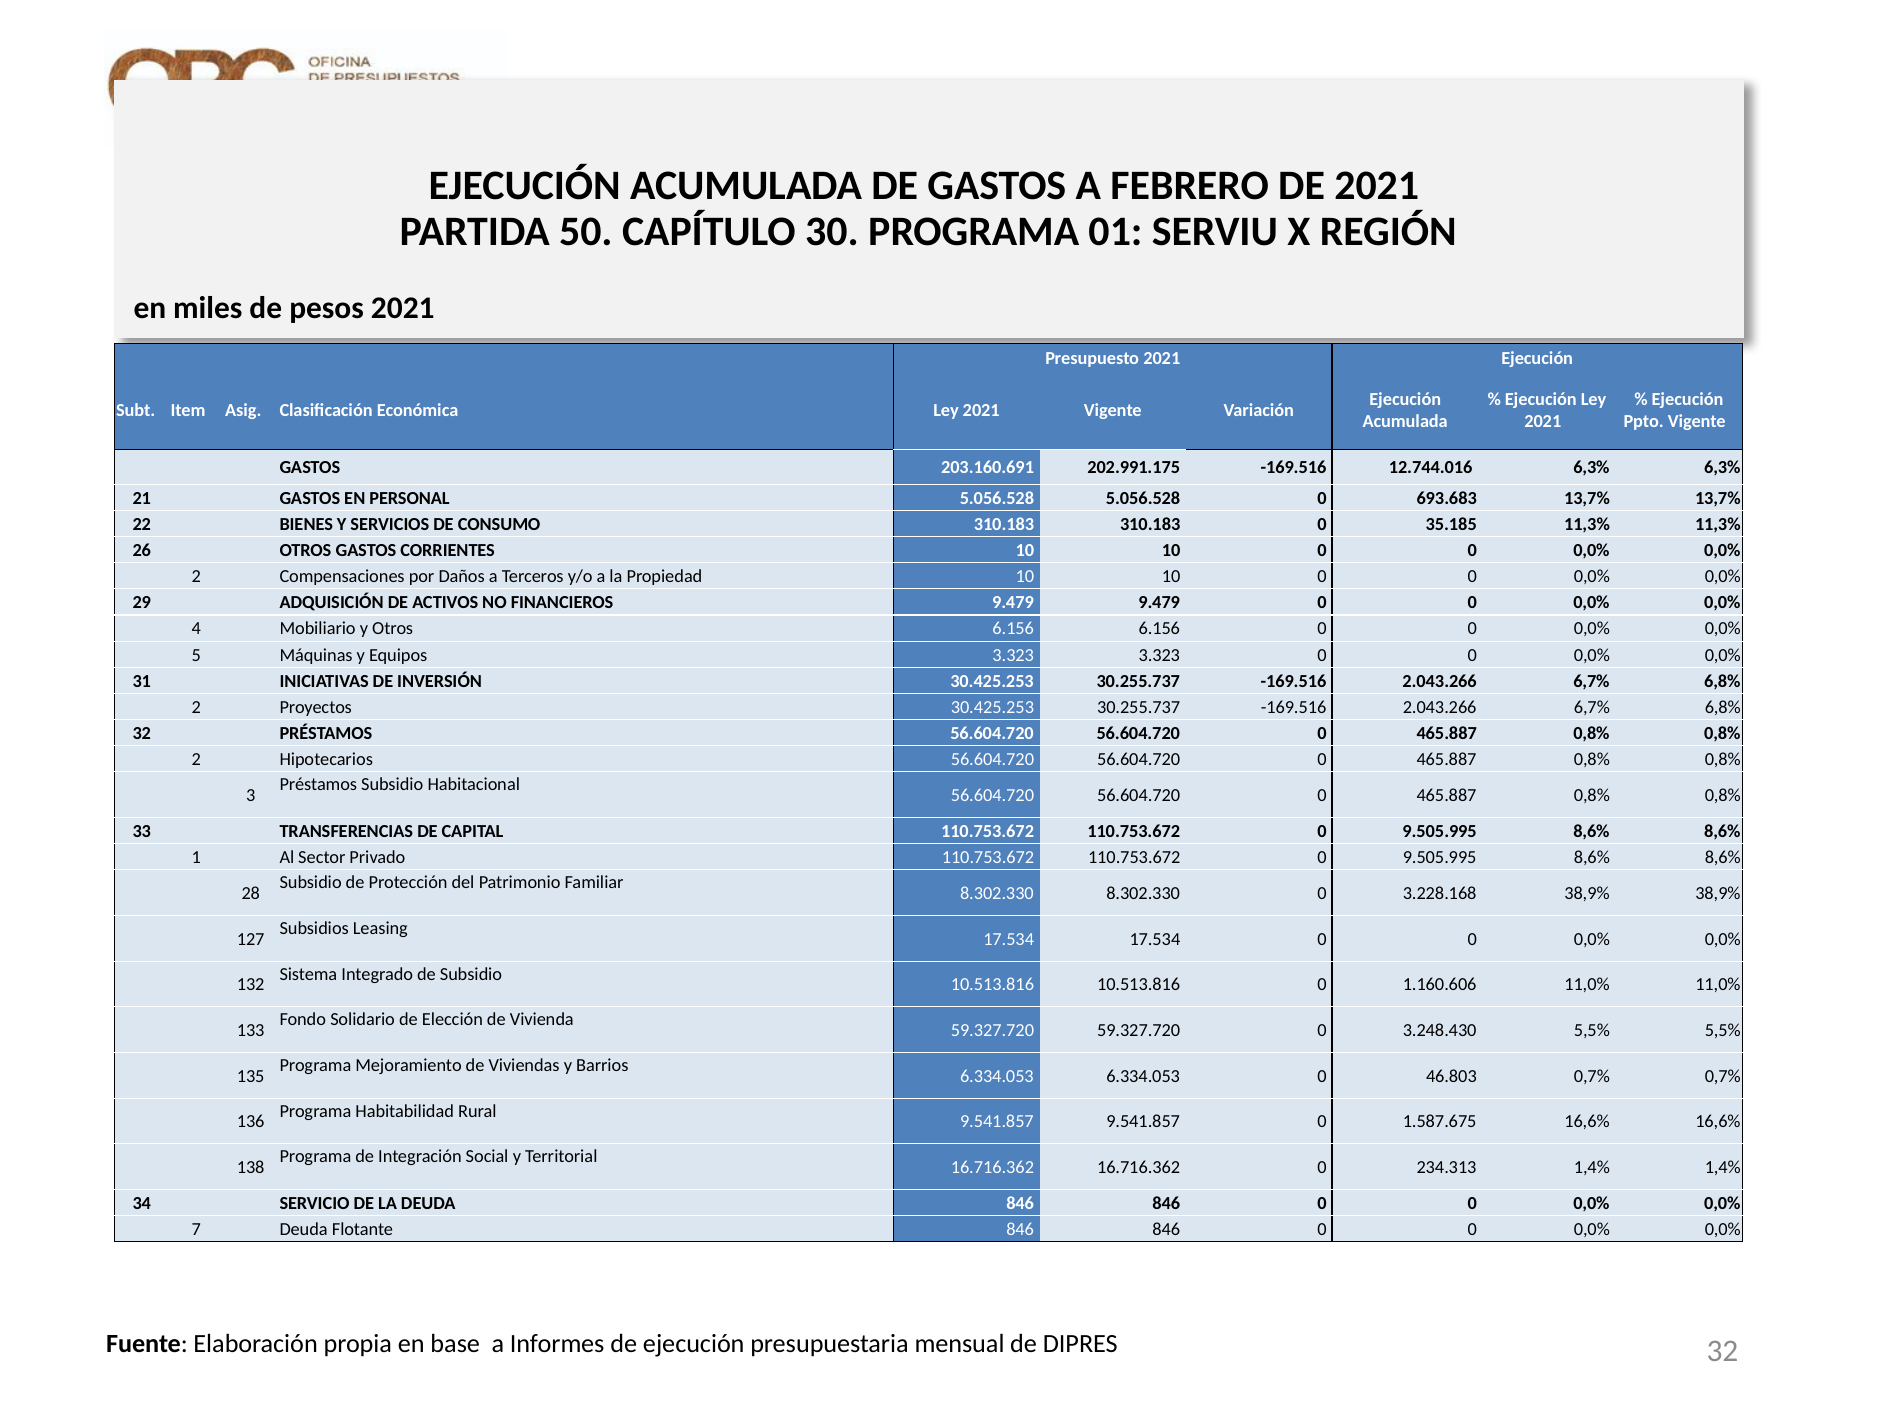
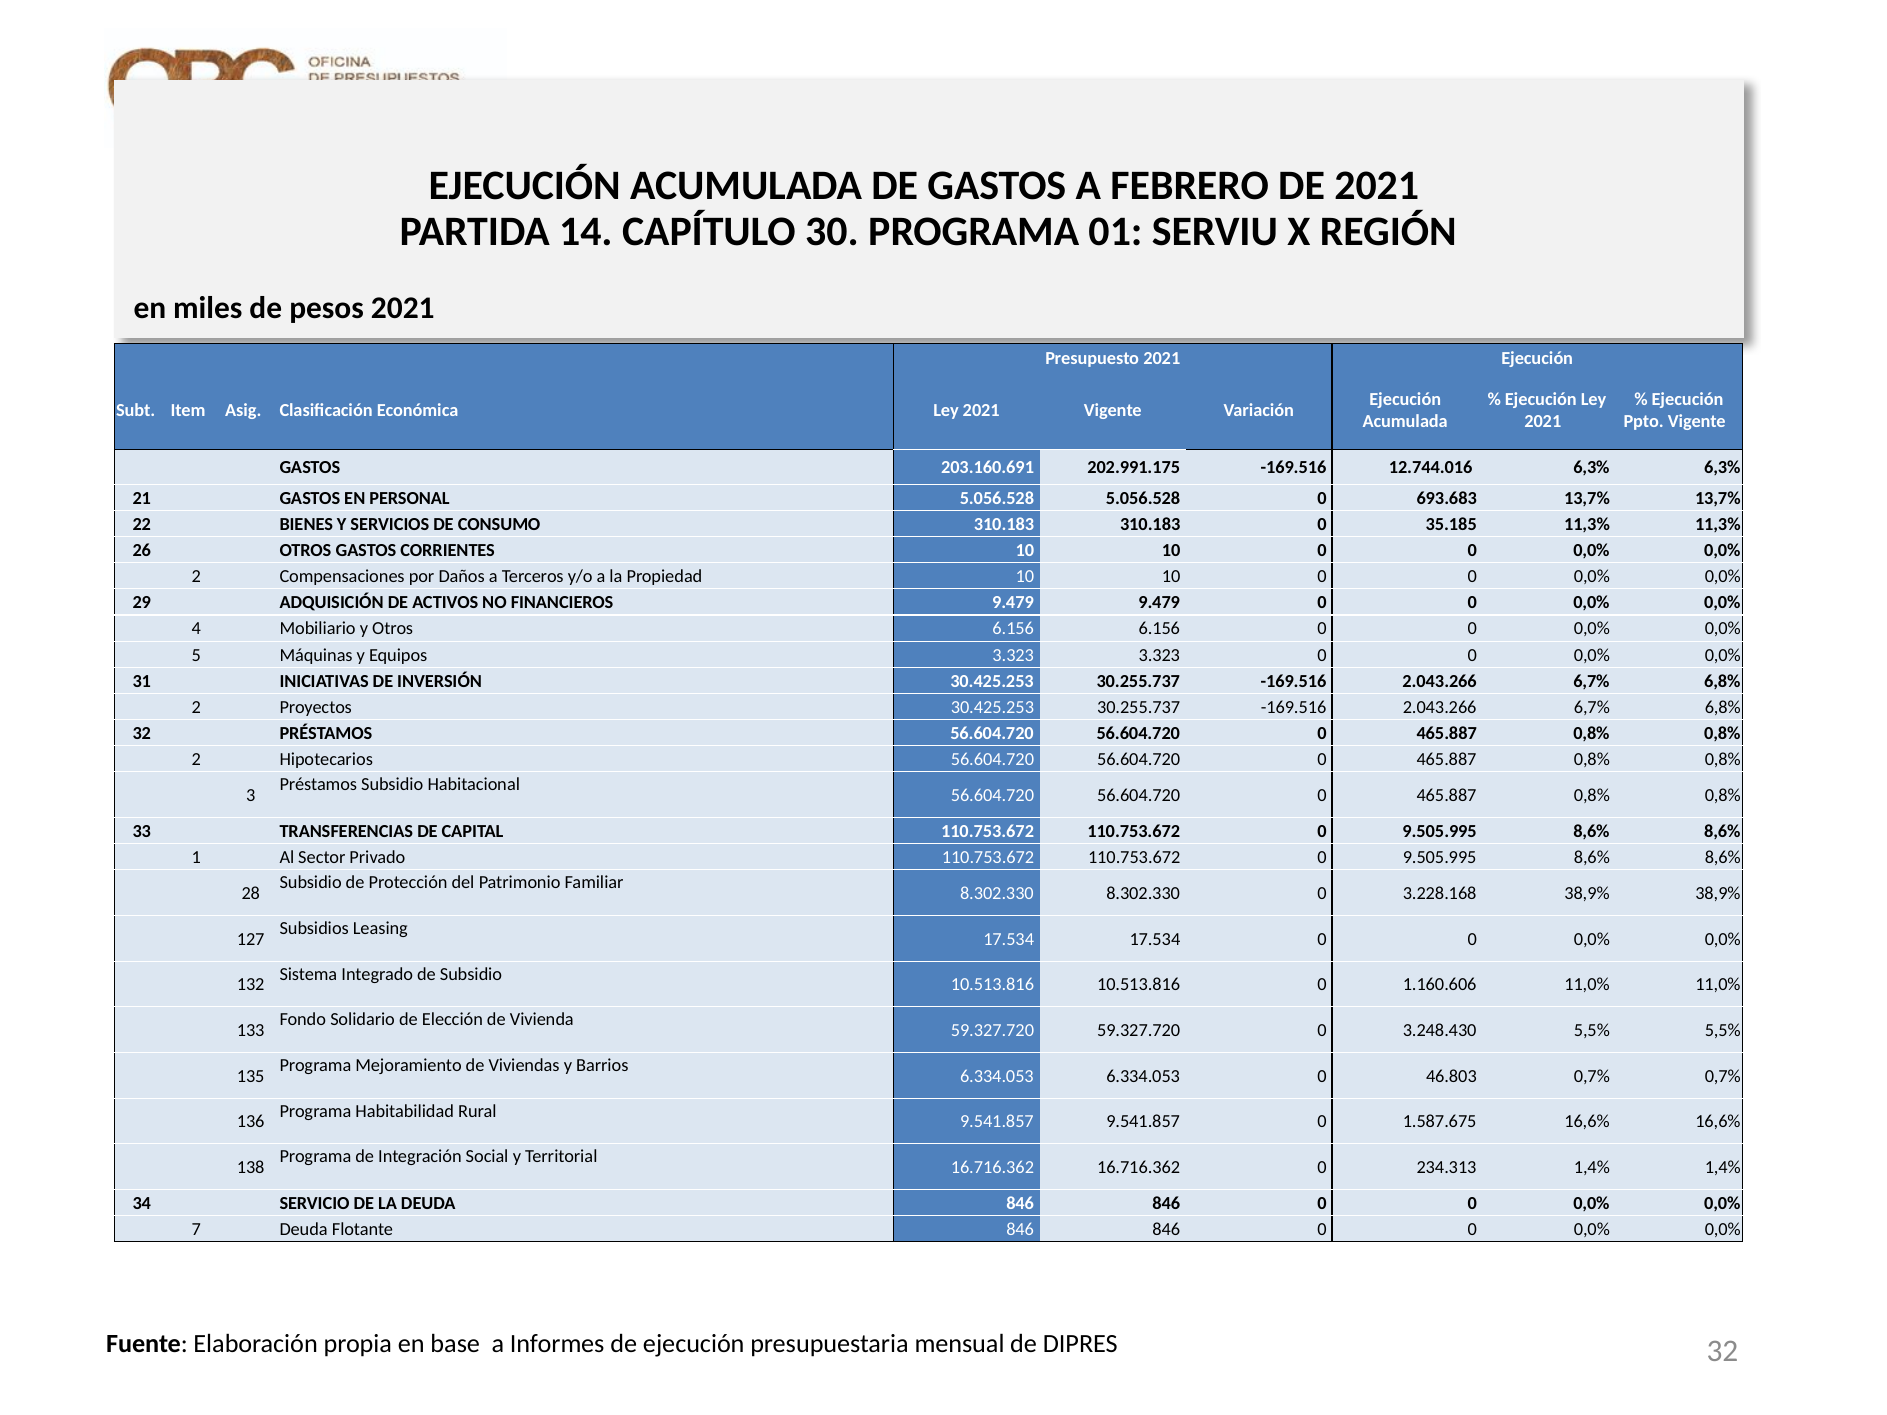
50: 50 -> 14 (586, 231)
